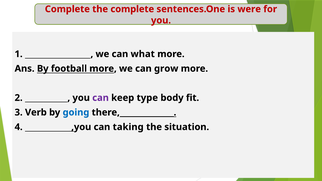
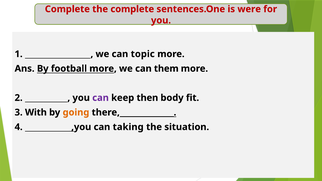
what: what -> topic (143, 54)
grow: grow -> them (166, 69)
type: type -> then (147, 98)
Verb: Verb -> With (36, 112)
going colour: blue -> orange (76, 112)
